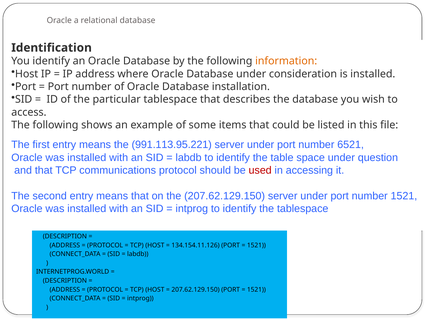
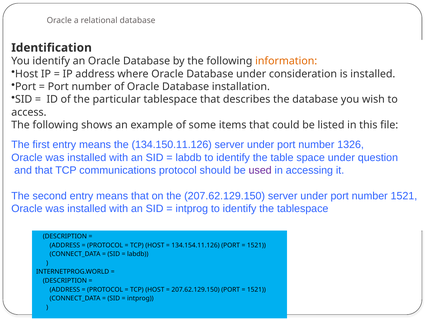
991.113.95.221: 991.113.95.221 -> 134.150.11.126 (172, 145)
6521: 6521 -> 1326 (351, 145)
used colour: red -> purple (260, 170)
